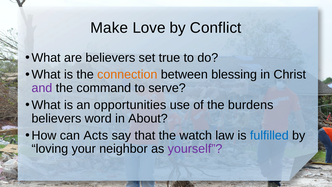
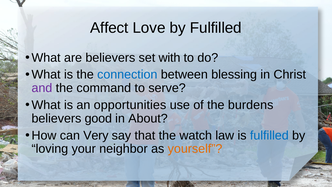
Make: Make -> Affect (109, 28)
by Conflict: Conflict -> Fulfilled (216, 28)
true: true -> with (169, 58)
connection colour: orange -> blue (127, 75)
word: word -> good (98, 118)
Acts: Acts -> Very (96, 135)
yourself colour: purple -> orange (195, 149)
